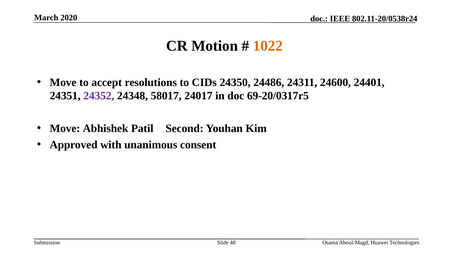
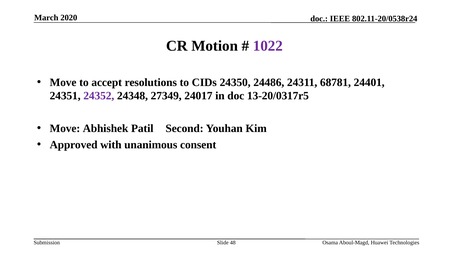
1022 colour: orange -> purple (268, 46)
24600: 24600 -> 68781 (336, 82)
58017: 58017 -> 27349 (166, 96)
69-20/0317r5: 69-20/0317r5 -> 13-20/0317r5 (278, 96)
